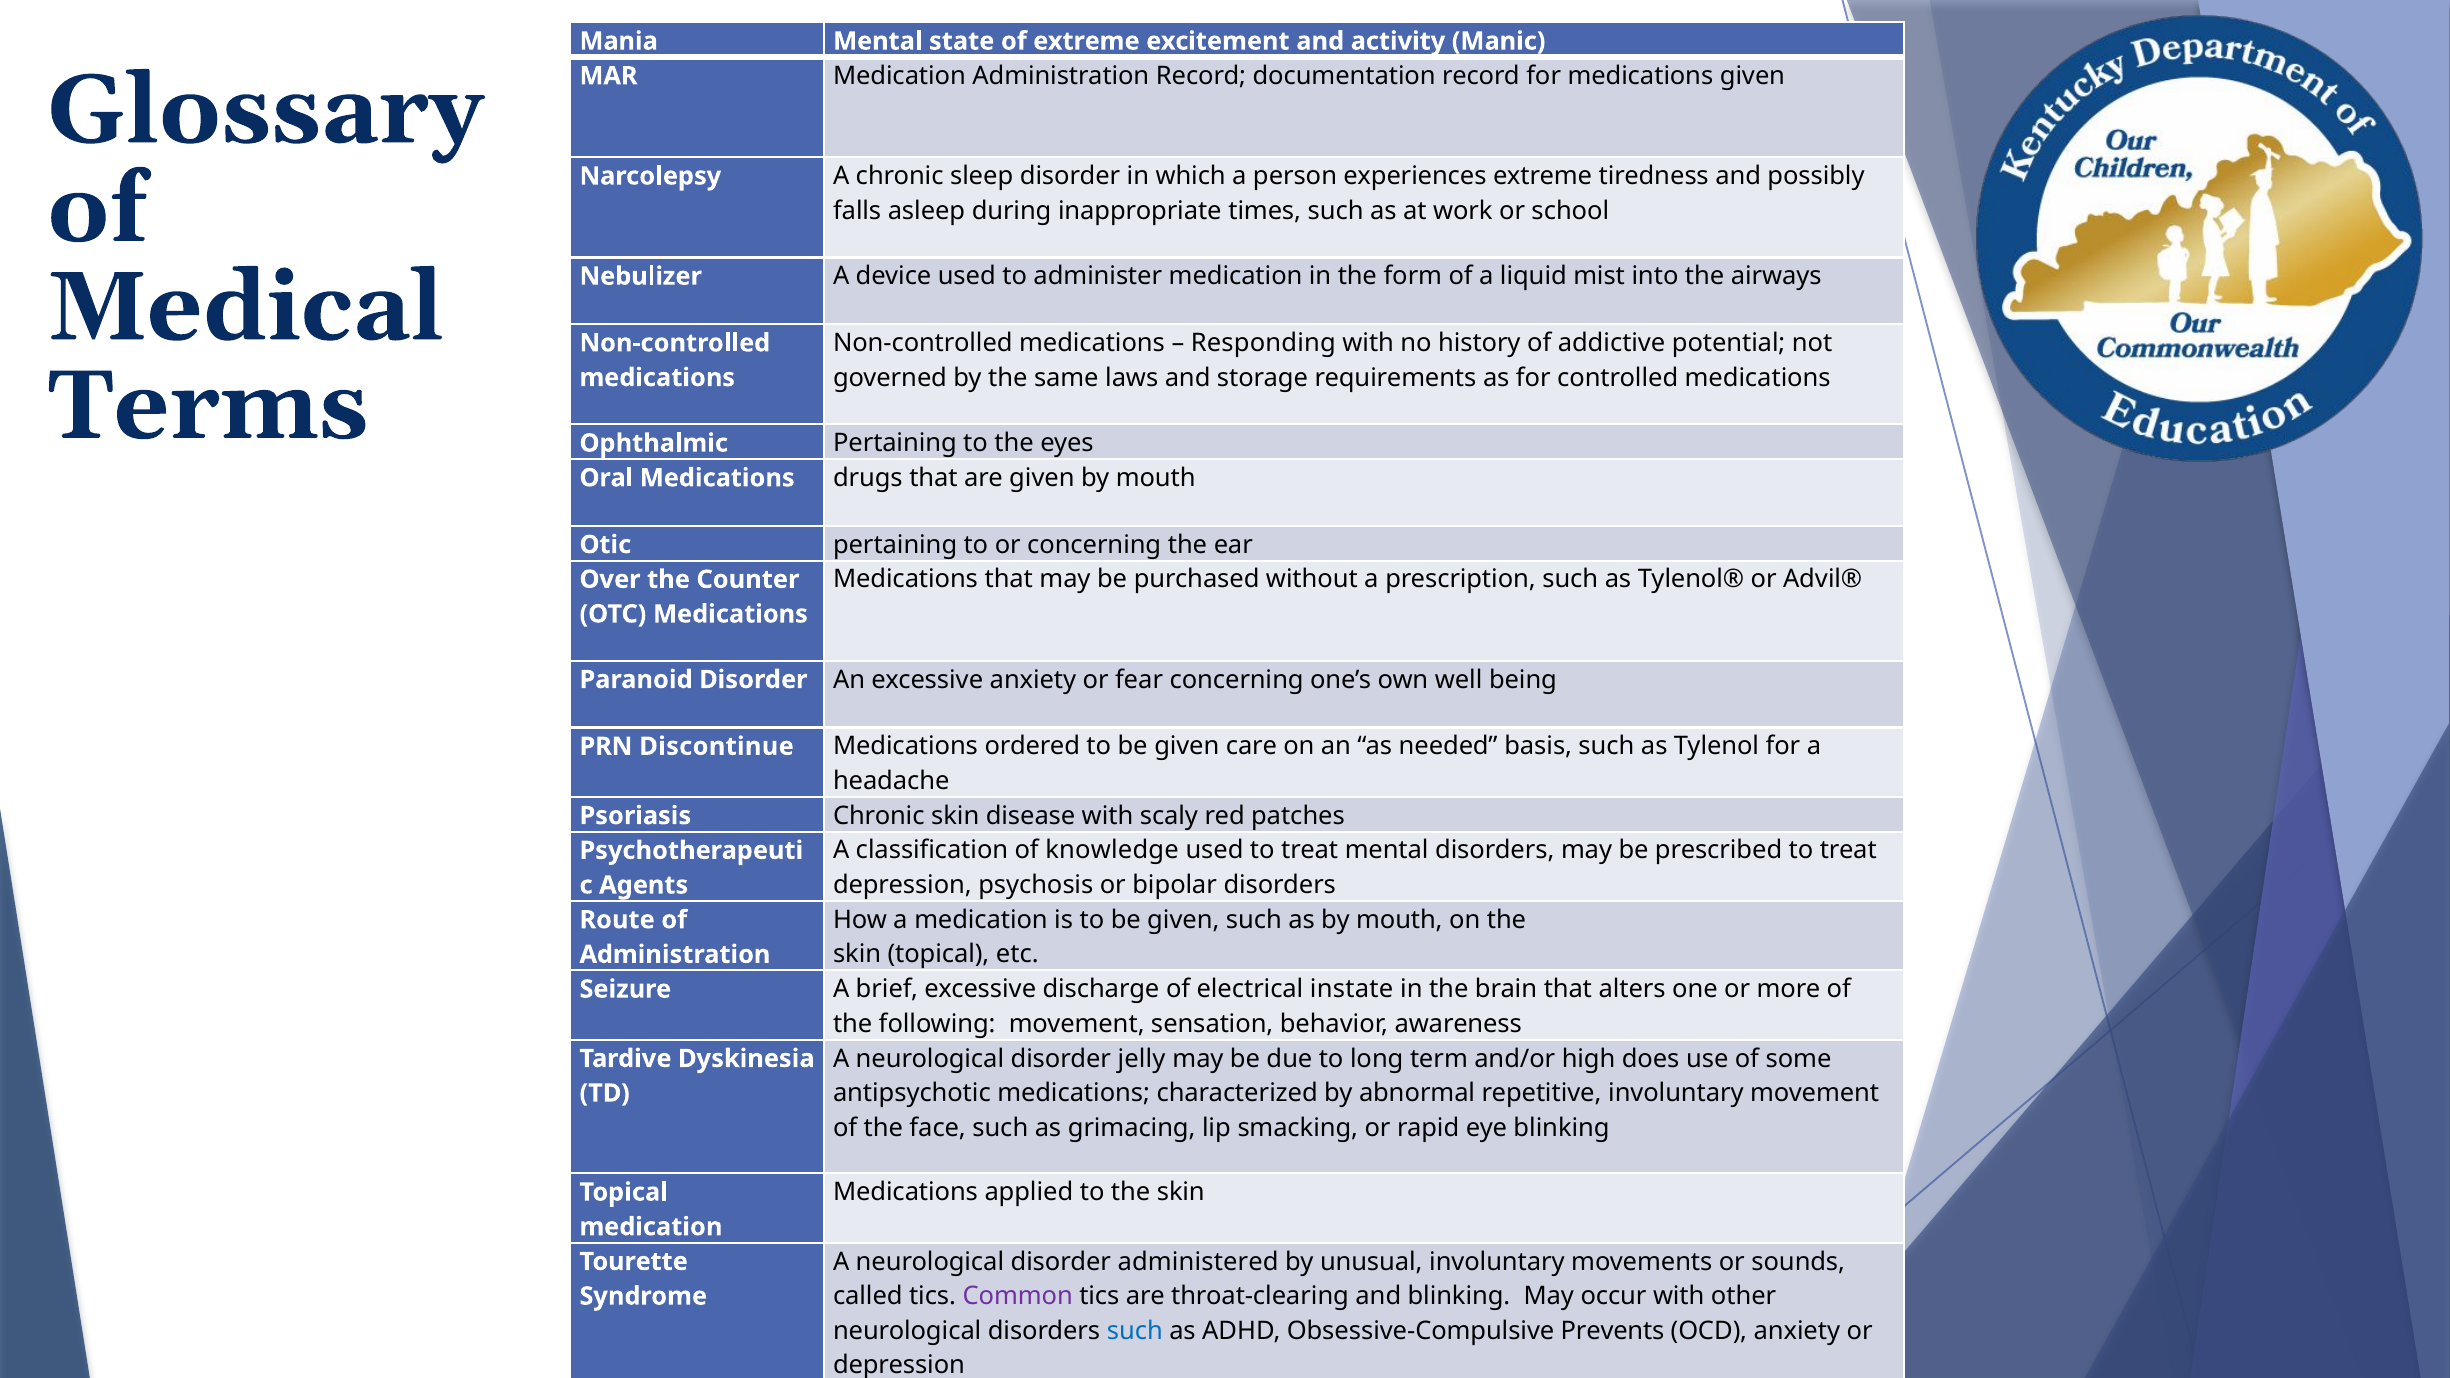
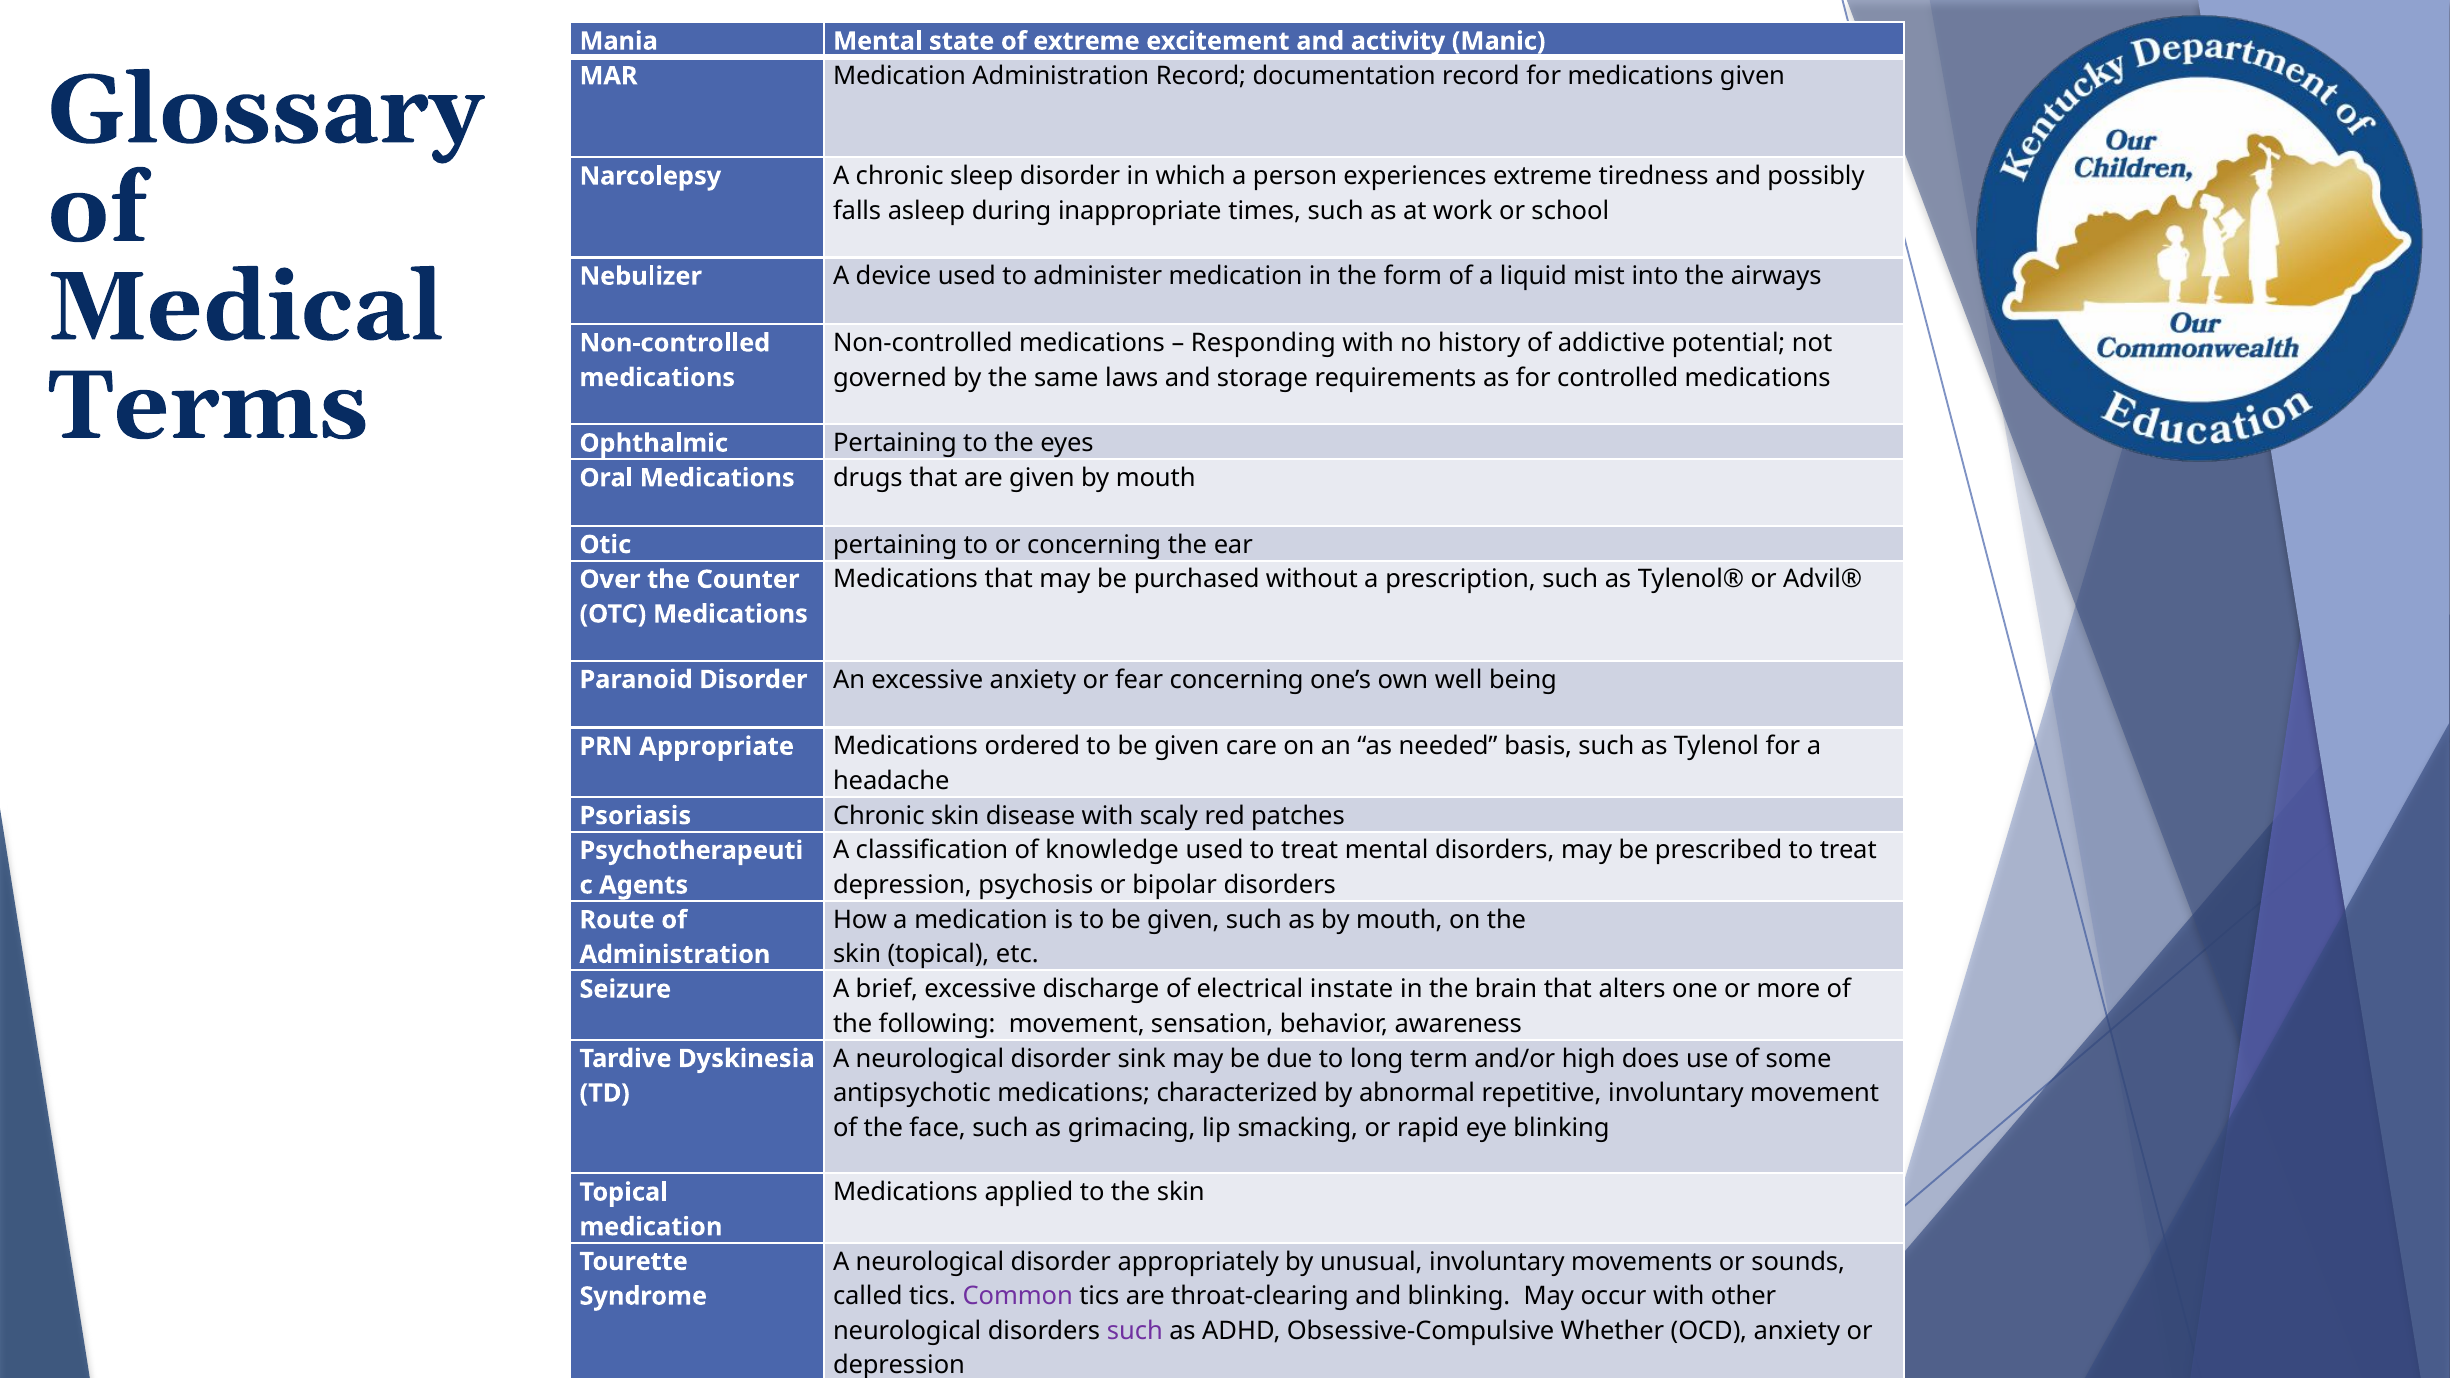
Discontinue: Discontinue -> Appropriate (717, 746)
jelly: jelly -> sink (1142, 1059)
administered: administered -> appropriately (1198, 1262)
such colour: blue -> purple (1135, 1331)
Prevents: Prevents -> Whether (1612, 1331)
